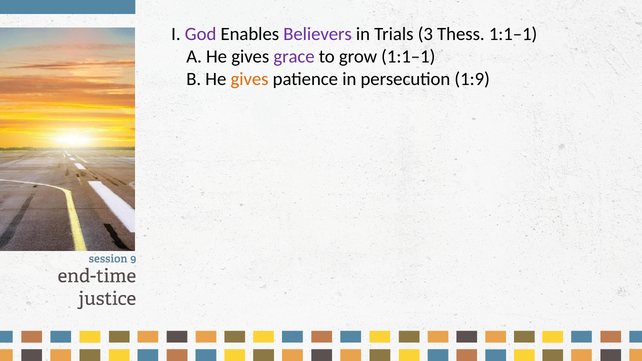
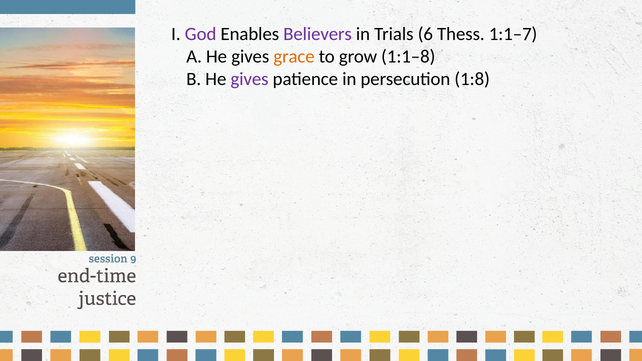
3: 3 -> 6 (425, 34)
Thess 1:1–1: 1:1–1 -> 1:1–7 (513, 34)
grace colour: purple -> orange (294, 57)
grow 1:1–1: 1:1–1 -> 1:1–8 (408, 57)
gives colour: orange -> purple (250, 79)
1:9: 1:9 -> 1:8 (472, 79)
